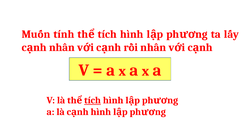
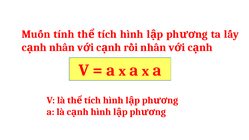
tích underline: present -> none (93, 100)
